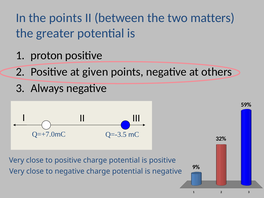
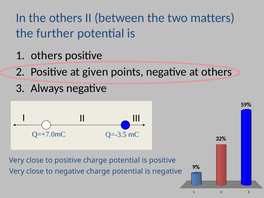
the points: points -> others (66, 18)
greater: greater -> further (55, 33)
proton: proton -> others (47, 55)
